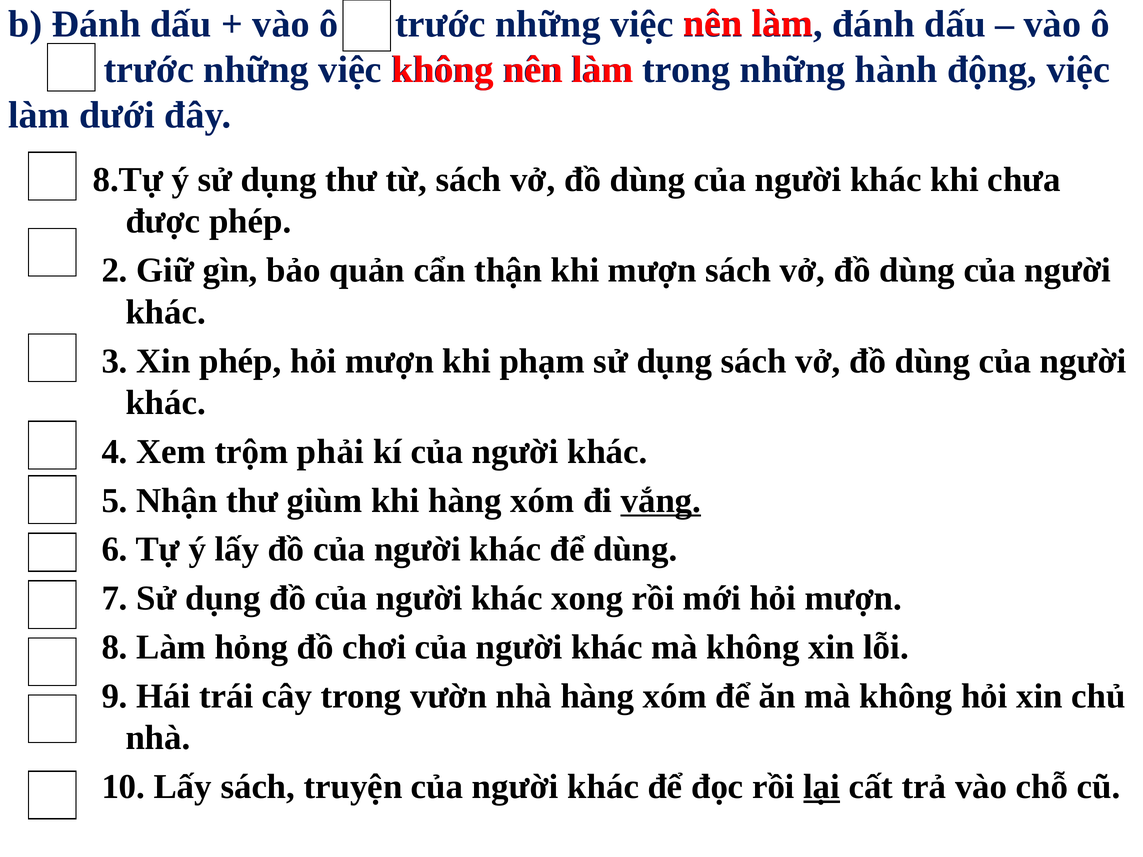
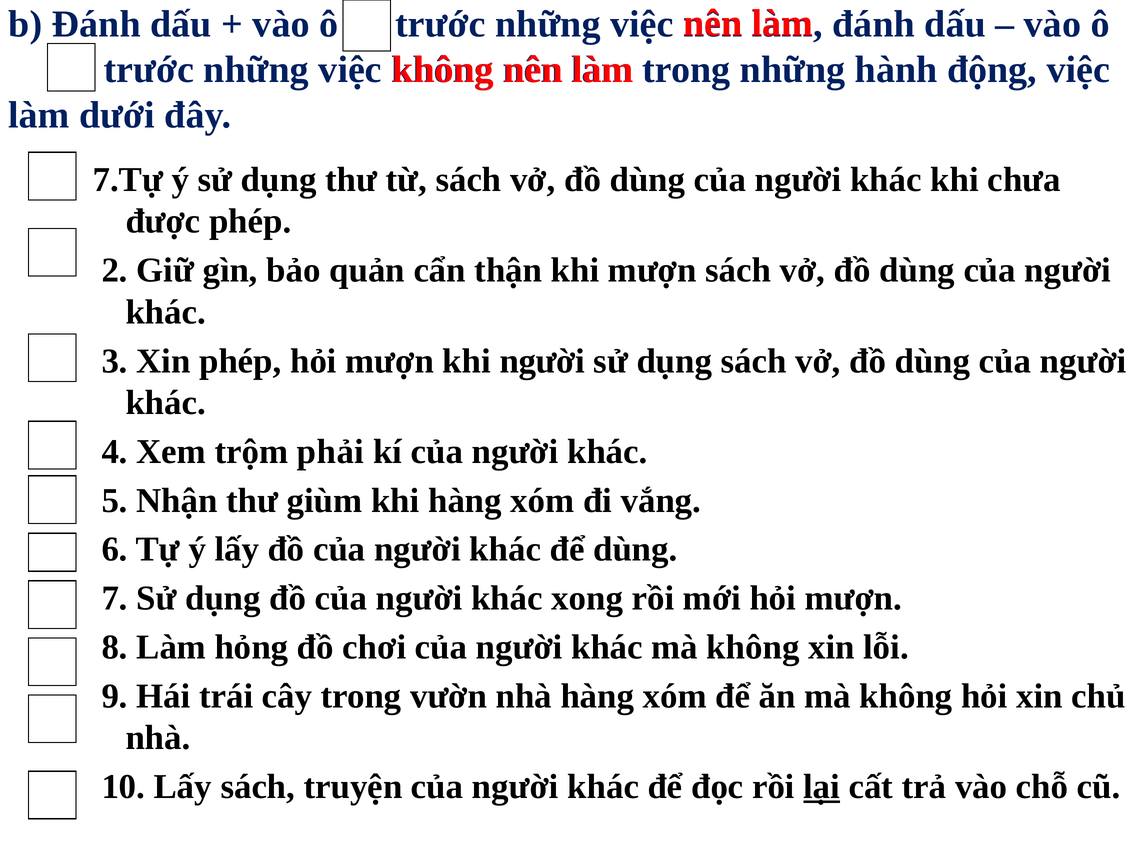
8.Tự: 8.Tự -> 7.Tự (128, 180)
khi phạm: phạm -> người (542, 361)
vắng underline: present -> none (661, 501)
